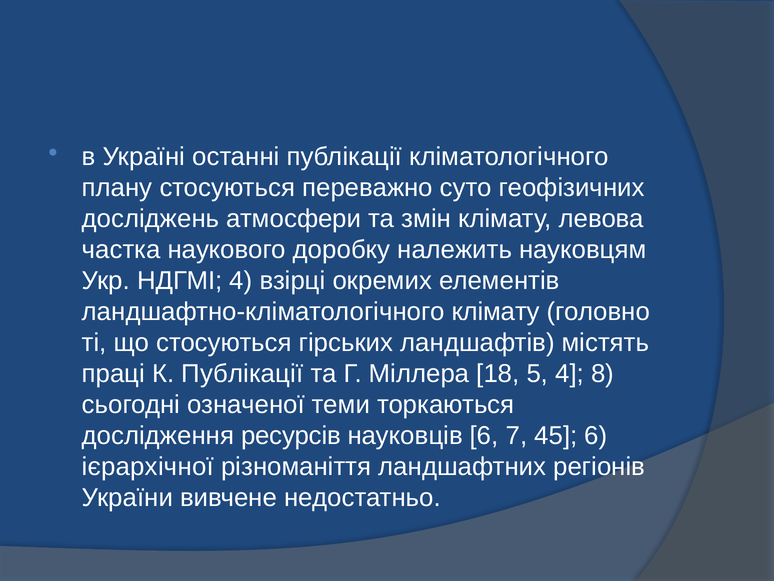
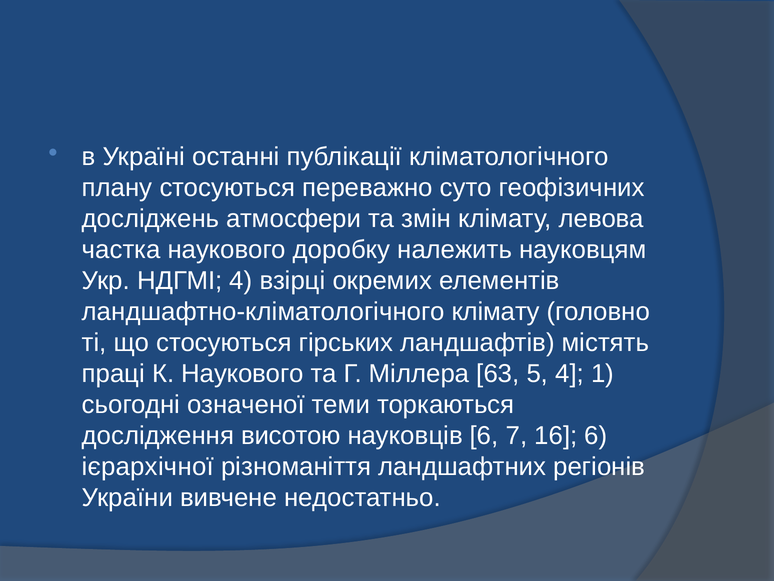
К Публікації: Публікації -> Наукового (243, 373)
18: 18 -> 63 (498, 373)
8: 8 -> 1 (602, 373)
ресурсів: ресурсів -> висотою (291, 435)
45: 45 -> 16 (556, 435)
